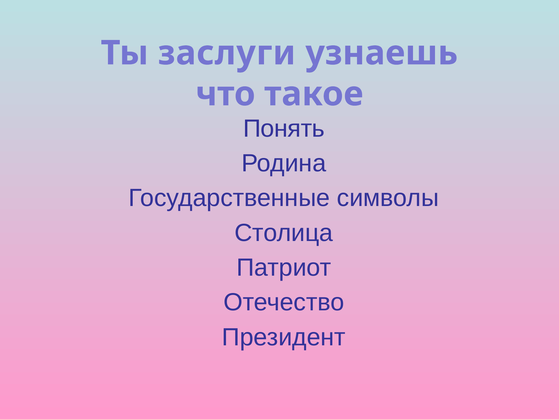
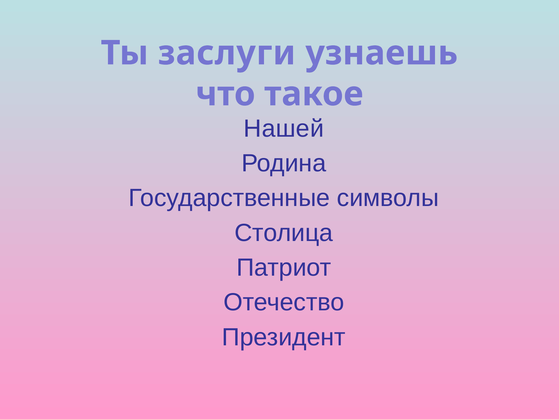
Понять: Понять -> Нашей (284, 129)
